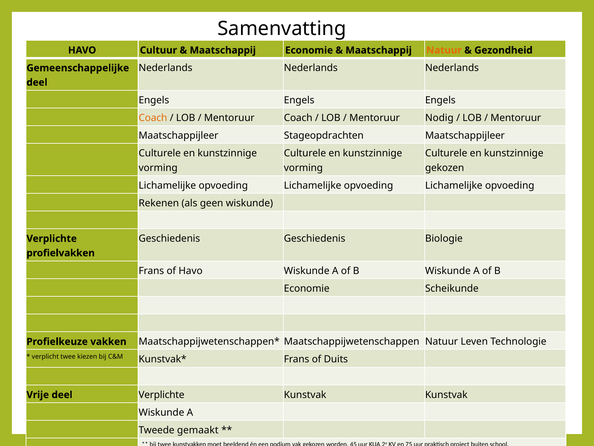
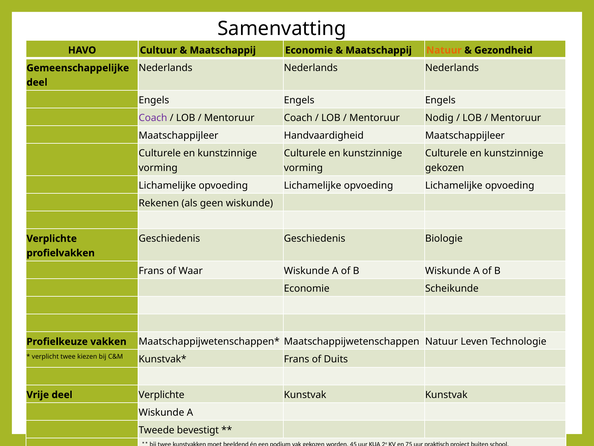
Coach colour: orange -> purple (153, 118)
Stageopdrachten: Stageopdrachten -> Handvaardigheid (324, 135)
of Havo: Havo -> Waar (191, 270)
gemaakt: gemaakt -> bevestigt (198, 430)
